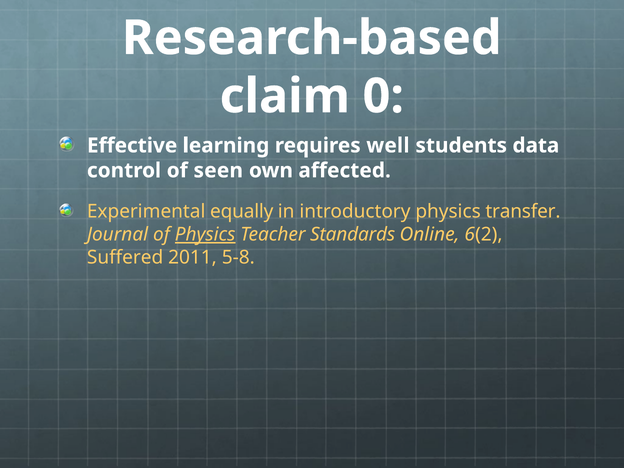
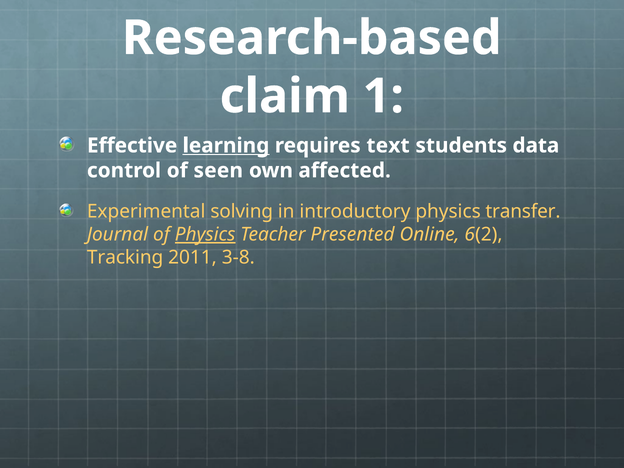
0: 0 -> 1 (383, 96)
learning underline: none -> present (226, 146)
well: well -> text (388, 146)
equally: equally -> solving (242, 212)
Standards: Standards -> Presented (352, 235)
Suffered: Suffered -> Tracking (125, 257)
5-8: 5-8 -> 3-8 (238, 257)
